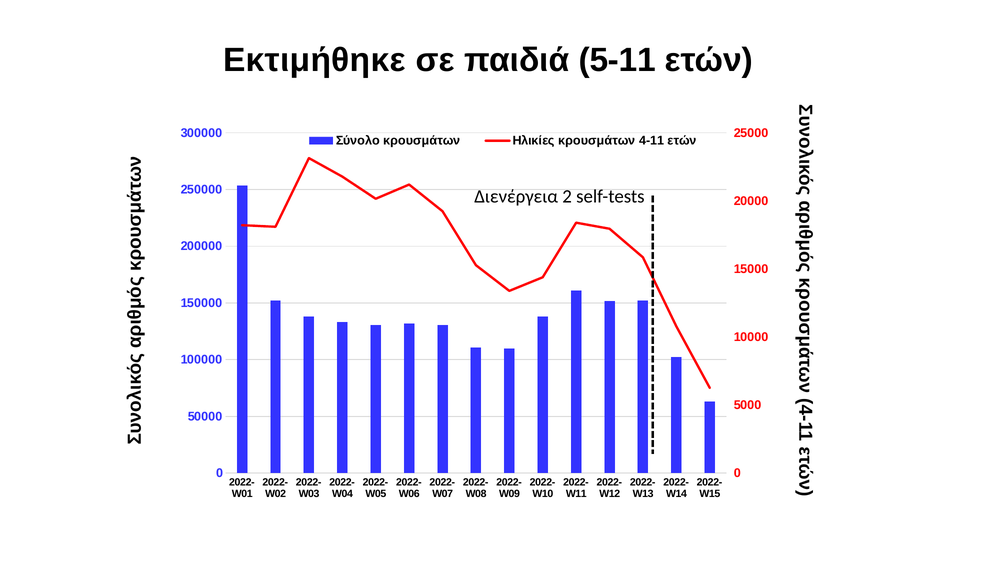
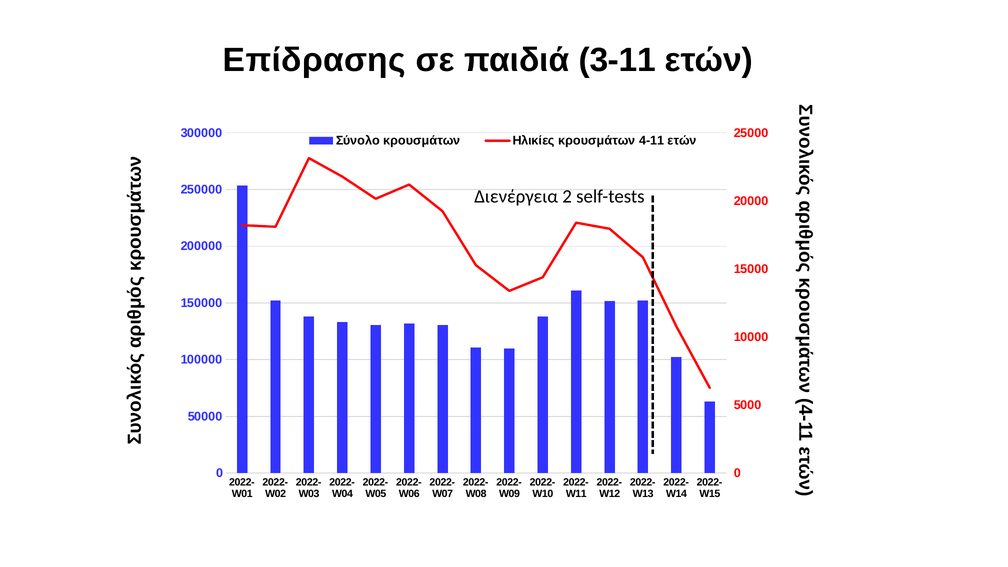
Εκτιμήθηκε: Εκτιμήθηκε -> Επίδρασης (314, 60)
5-11: 5-11 -> 3-11 (617, 60)
